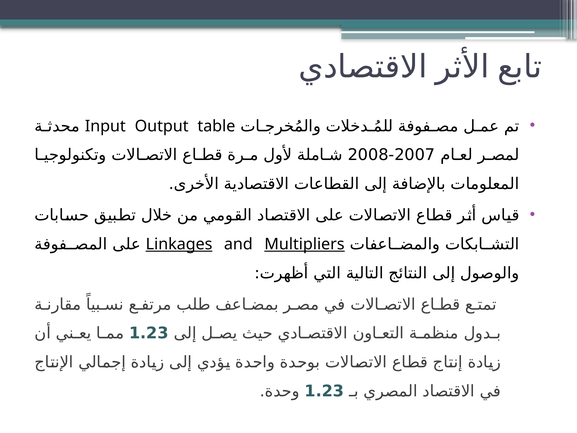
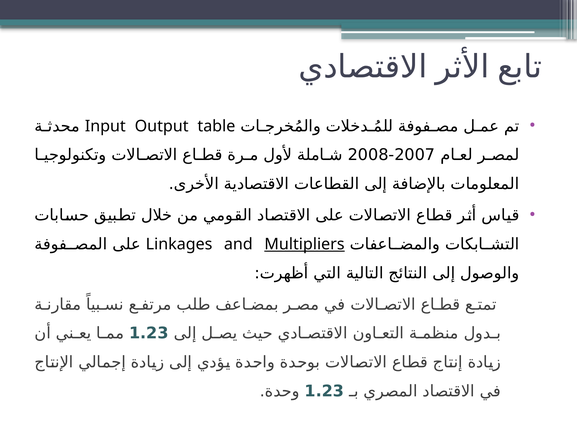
Linkages underline: present -> none (179, 244)
